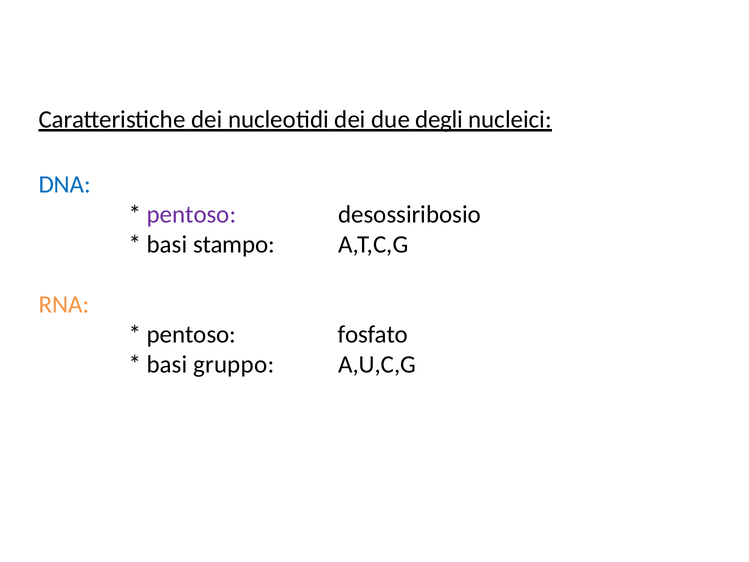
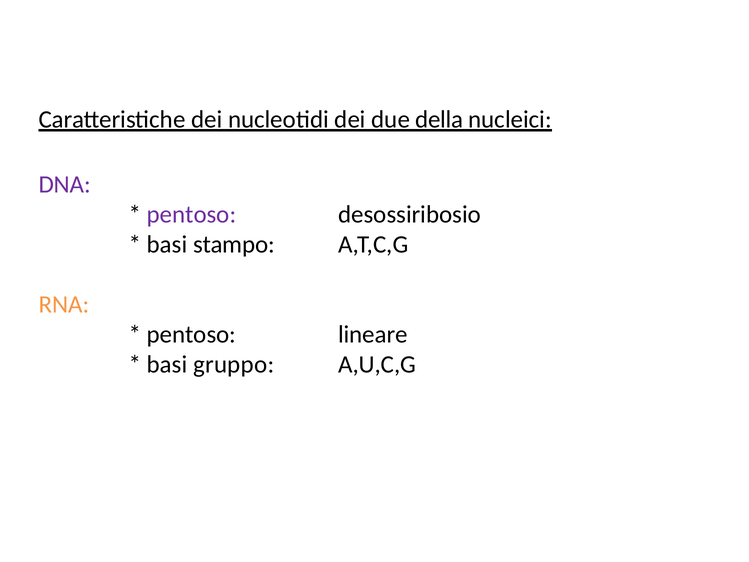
degli: degli -> della (439, 120)
DNA colour: blue -> purple (65, 184)
fosfato: fosfato -> lineare (373, 334)
